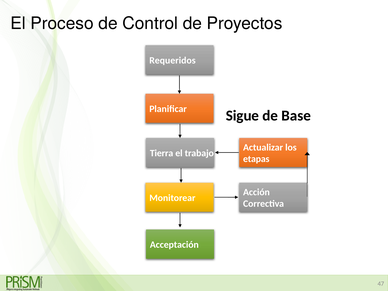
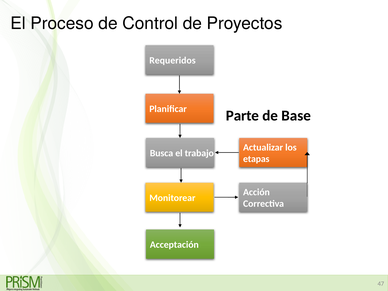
Sigue: Sigue -> Parte (242, 116)
Tierra: Tierra -> Busca (162, 153)
